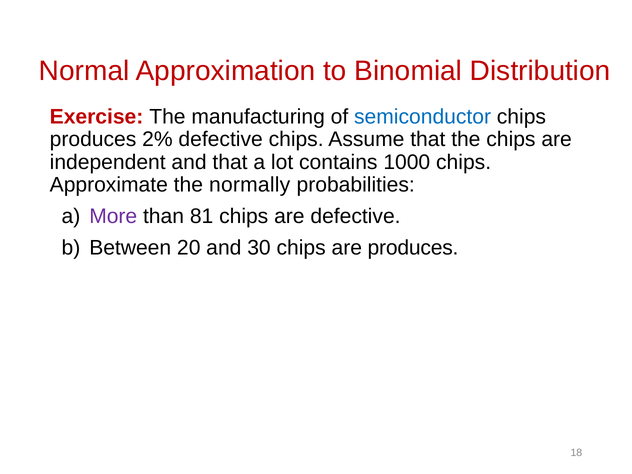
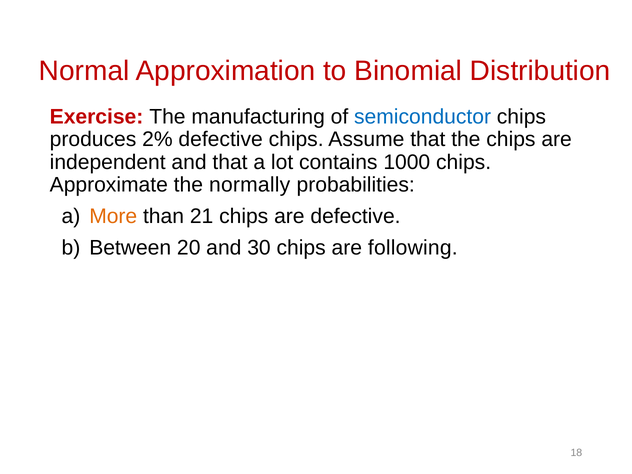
More colour: purple -> orange (113, 217)
81: 81 -> 21 (202, 217)
are produces: produces -> following (413, 248)
